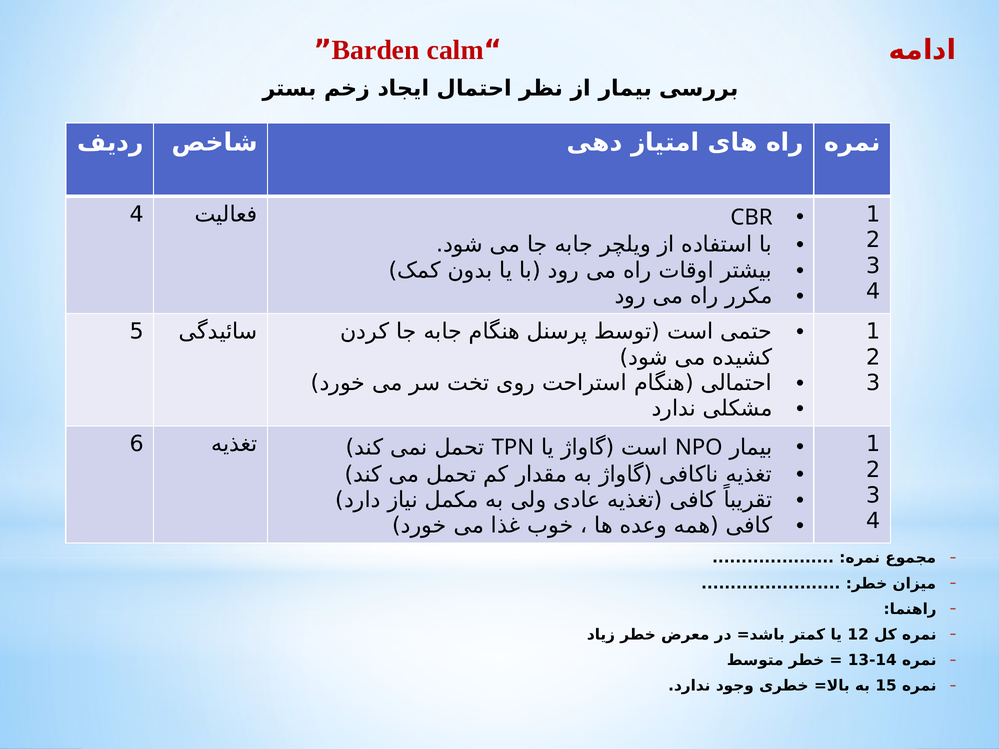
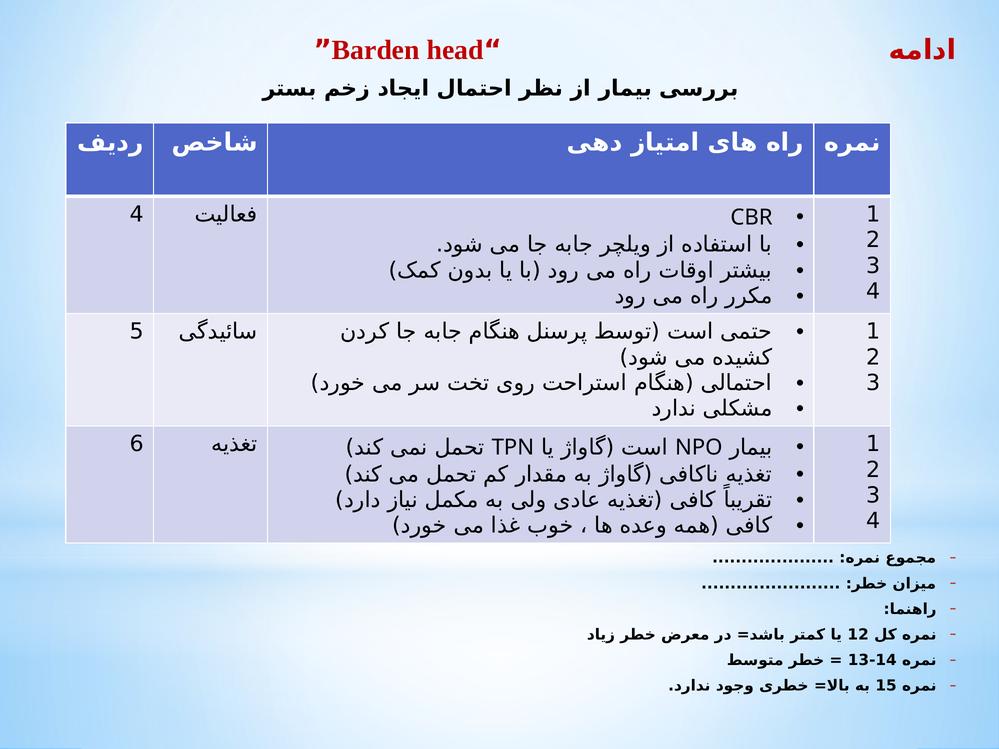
calm: calm -> head (455, 50)
